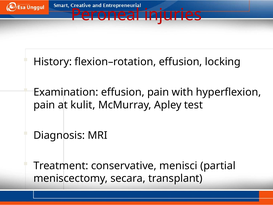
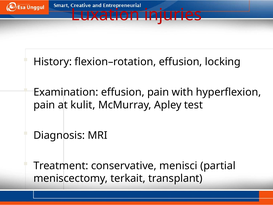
Peroneal: Peroneal -> Luxation (105, 15)
secara: secara -> terkait (128, 178)
